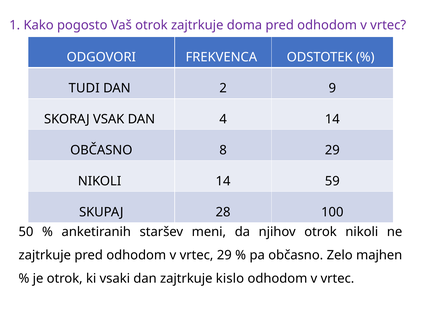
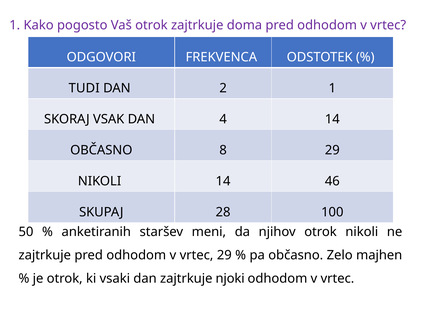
2 9: 9 -> 1 (332, 88)
59: 59 -> 46 (332, 181)
kislo: kislo -> njoki (230, 278)
